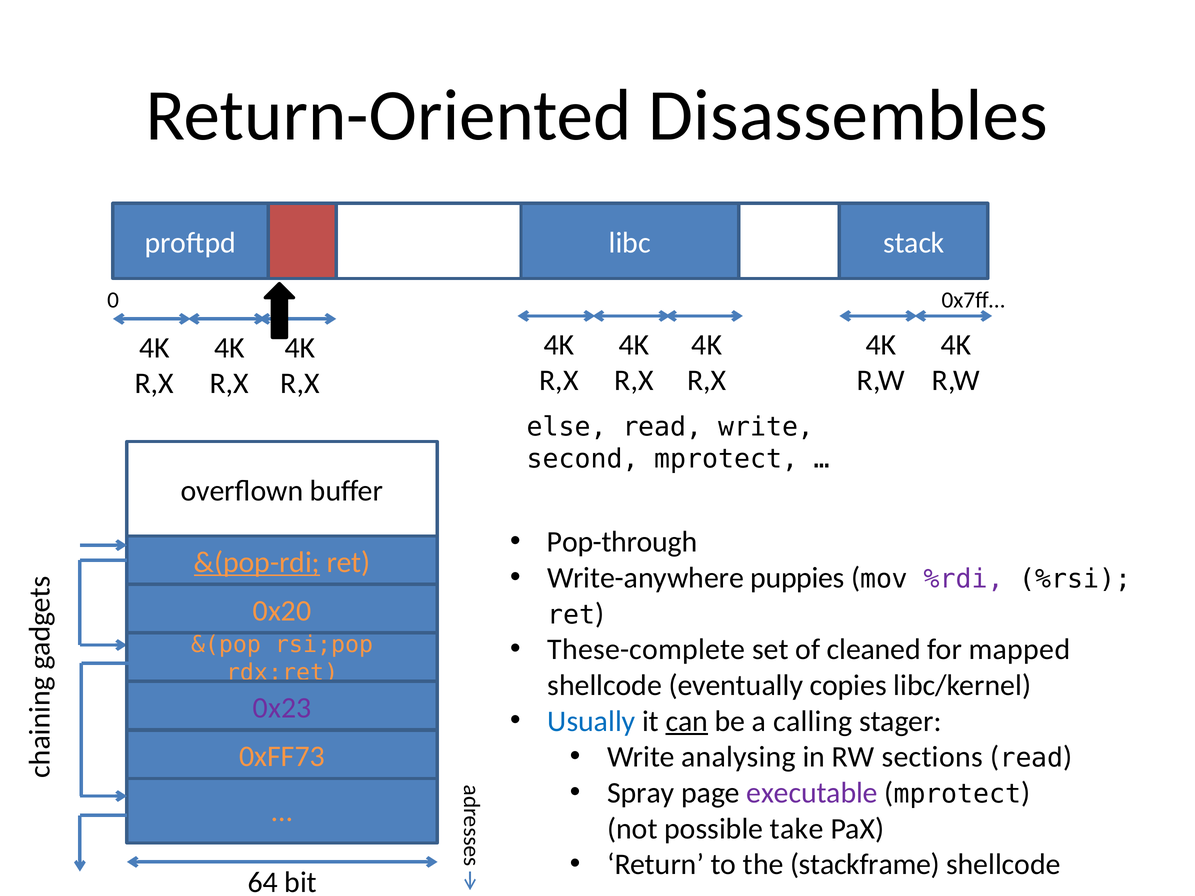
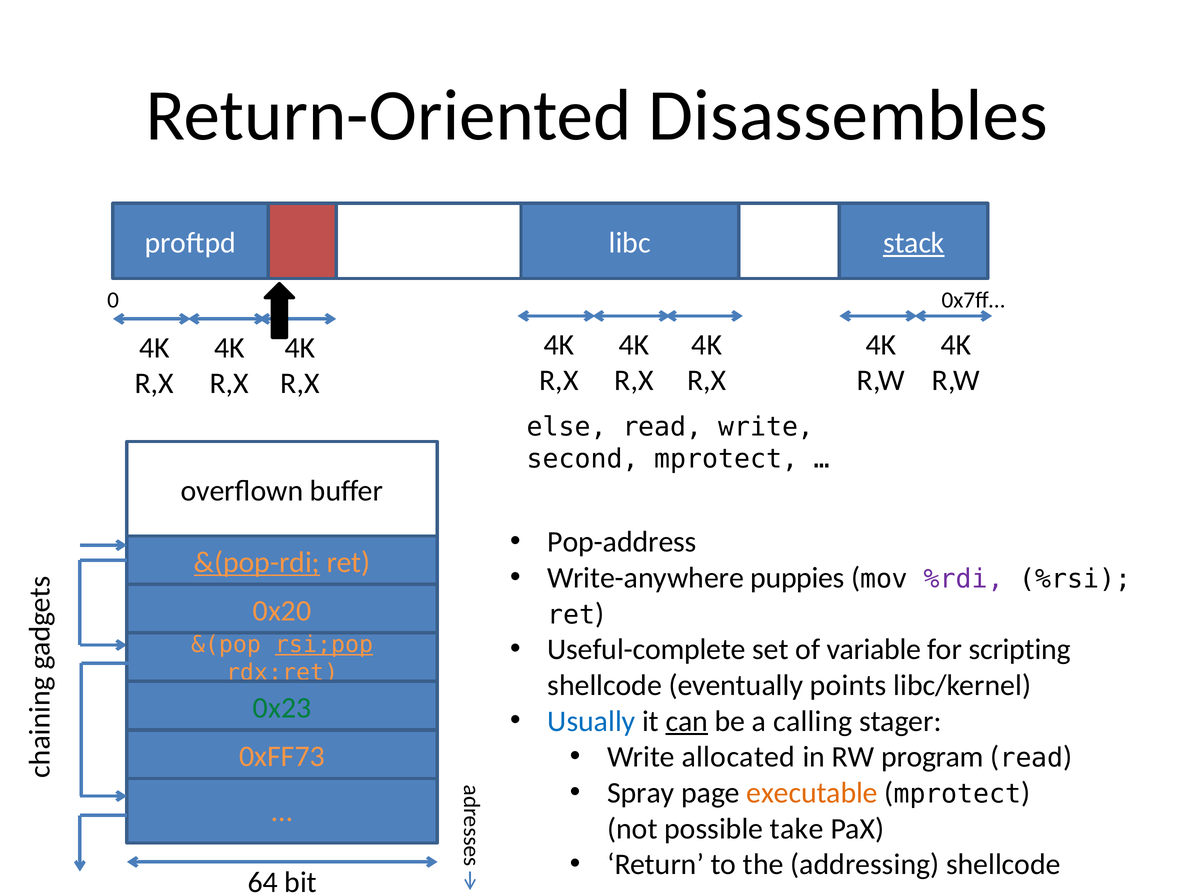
stack underline: none -> present (914, 243)
Pop-through: Pop-through -> Pop-address (622, 542)
These-complete: These-complete -> Useful-complete (647, 650)
cleaned: cleaned -> variable (874, 650)
mapped: mapped -> scripting (1020, 650)
rsi;pop underline: none -> present (324, 645)
copies: copies -> points (848, 686)
0x23 colour: purple -> green (282, 708)
analysing: analysing -> allocated (738, 757)
sections: sections -> program (932, 757)
executable colour: purple -> orange (812, 793)
stackframe: stackframe -> addressing (865, 865)
